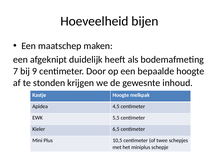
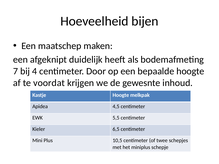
9: 9 -> 4 (35, 71)
stonden: stonden -> voordat (49, 83)
